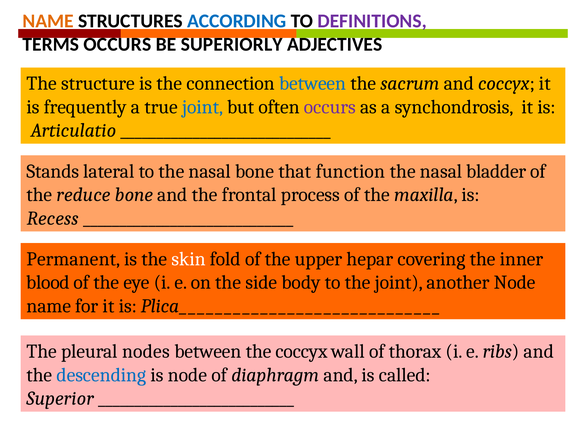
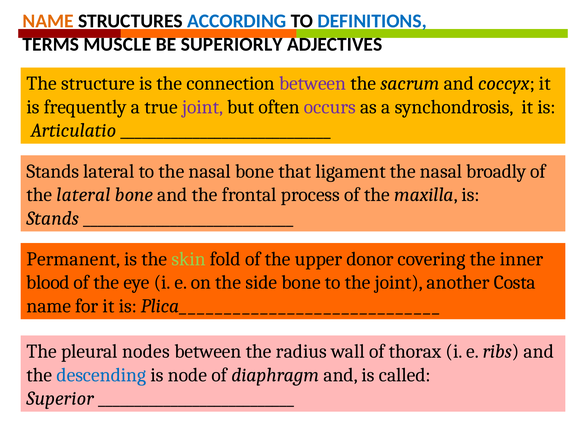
DEFINITIONS colour: purple -> blue (372, 21)
TERMS OCCURS: OCCURS -> MUSCLE (117, 44)
between colour: blue -> purple (313, 83)
joint colour: blue -> purple (203, 107)
function: function -> ligament (351, 171)
bladder: bladder -> broadly (496, 171)
the reduce: reduce -> lateral (84, 195)
Recess: Recess -> Stands (53, 218)
skin colour: white -> light green (189, 259)
hepar: hepar -> donor (370, 259)
side body: body -> bone (301, 282)
another Node: Node -> Costa (515, 282)
the coccyx: coccyx -> radius (301, 351)
